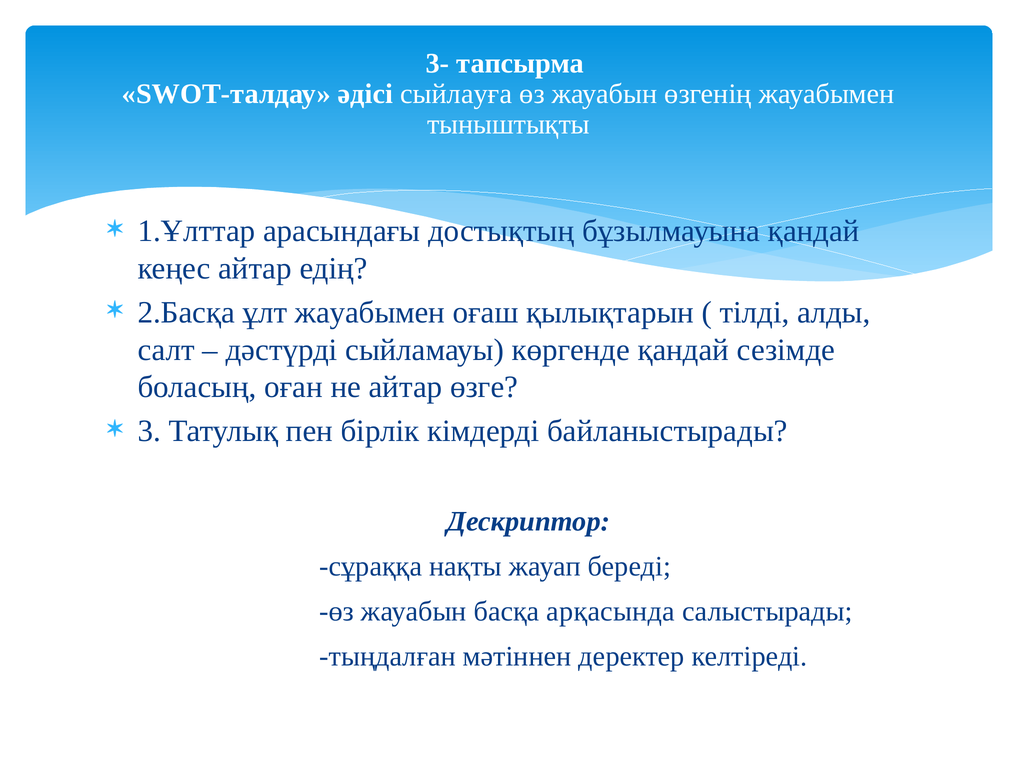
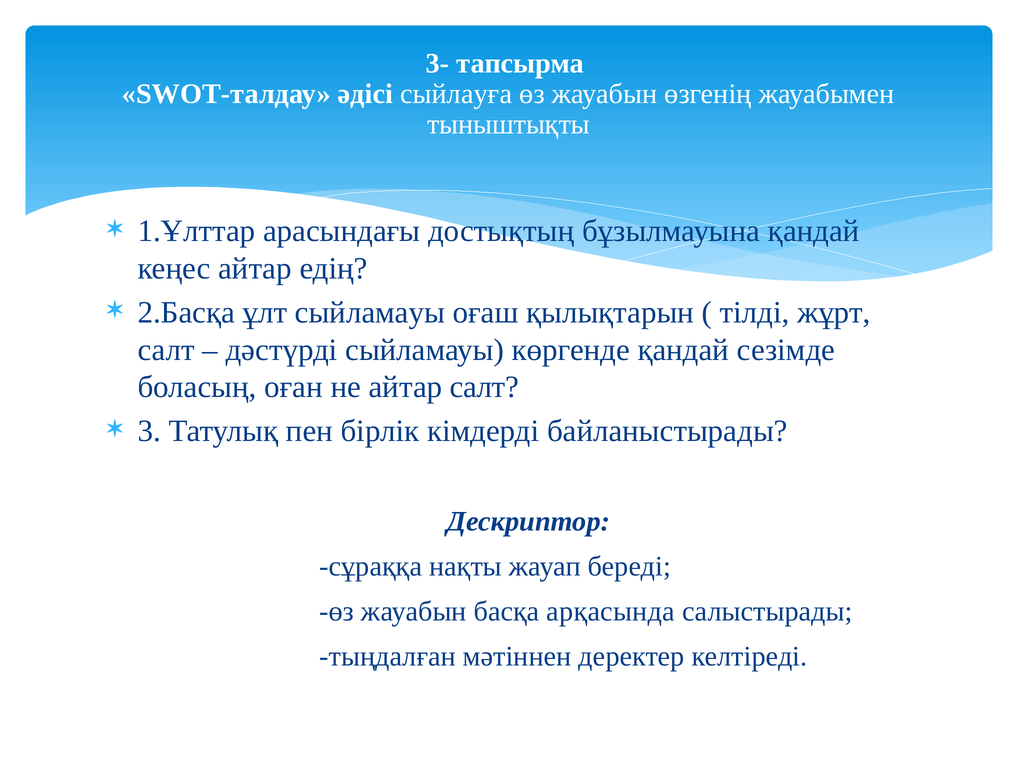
ұлт жауабымен: жауабымен -> сыйламауы (370, 312)
алды: алды -> жұрт (834, 312)
айтар өзге: өзге -> салт (484, 387)
